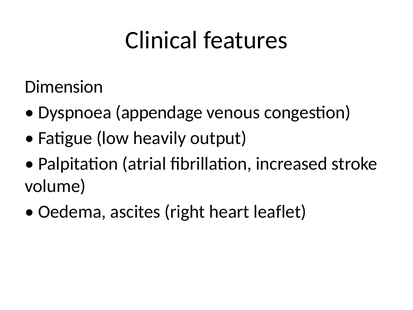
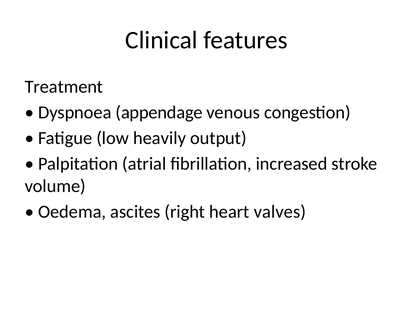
Dimension: Dimension -> Treatment (64, 87)
leaflet: leaflet -> valves (280, 211)
